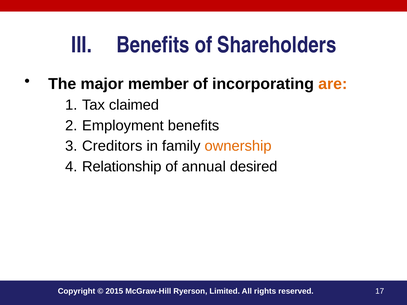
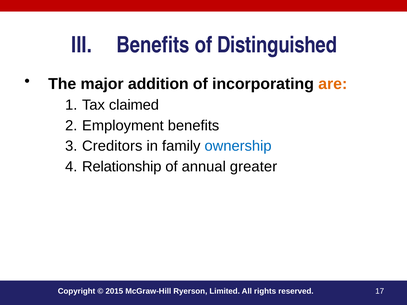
Shareholders: Shareholders -> Distinguished (277, 45)
member: member -> addition (158, 84)
ownership colour: orange -> blue (238, 146)
desired: desired -> greater (254, 167)
